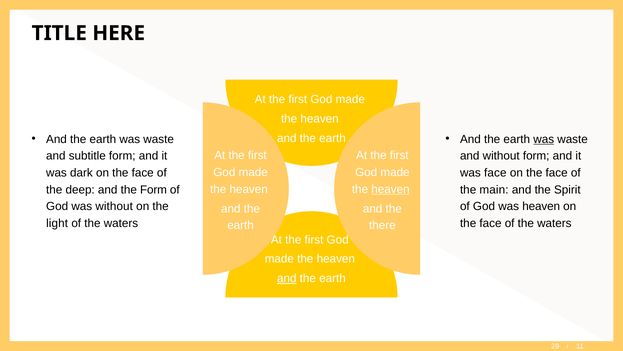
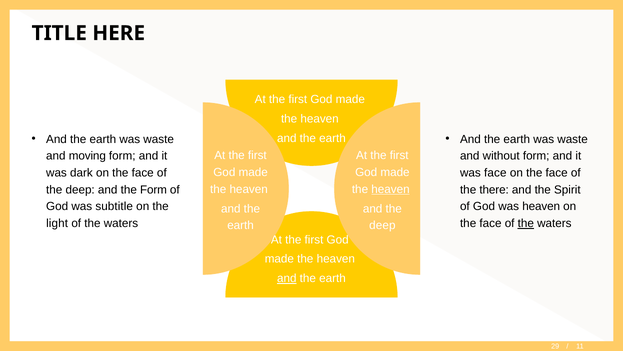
was underline: present -> none (544, 139)
subtitle: subtitle -> moving (87, 156)
main: main -> there (494, 189)
was without: without -> subtitle (114, 206)
the underline: none -> present (526, 223)
there: there -> deep (382, 225)
